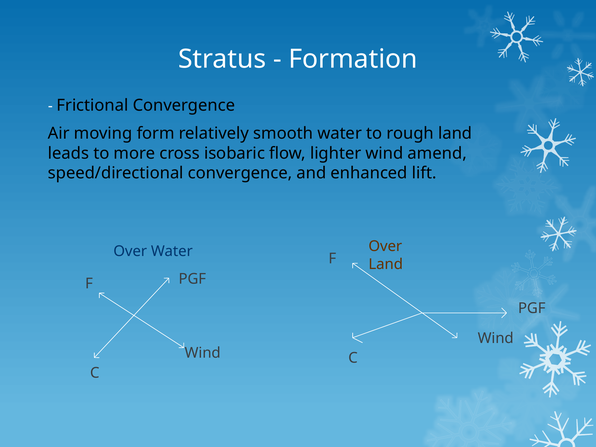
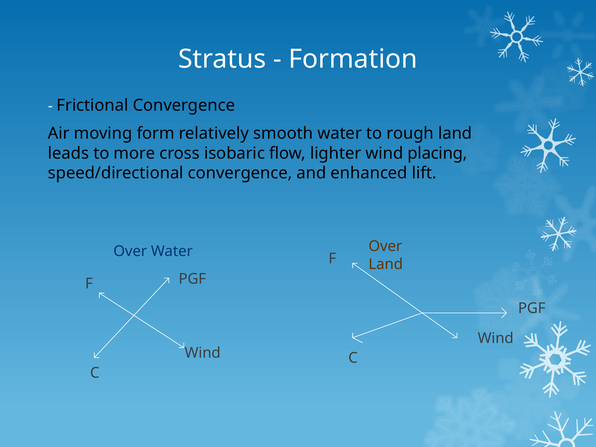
amend: amend -> placing (437, 153)
